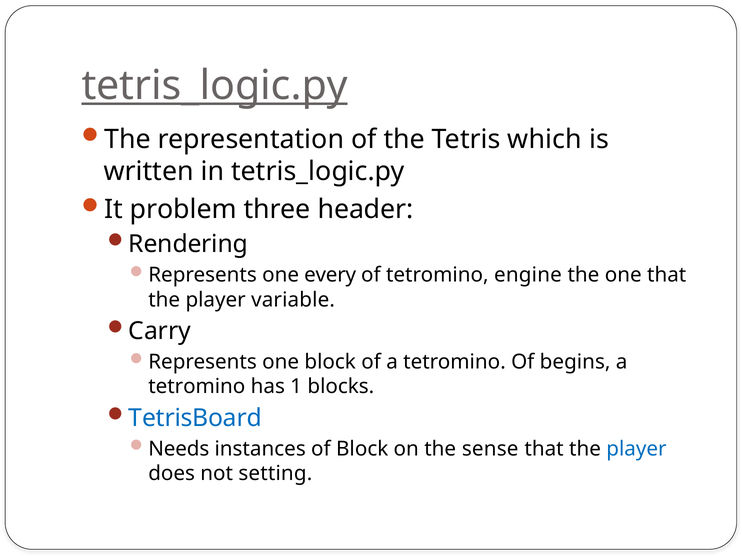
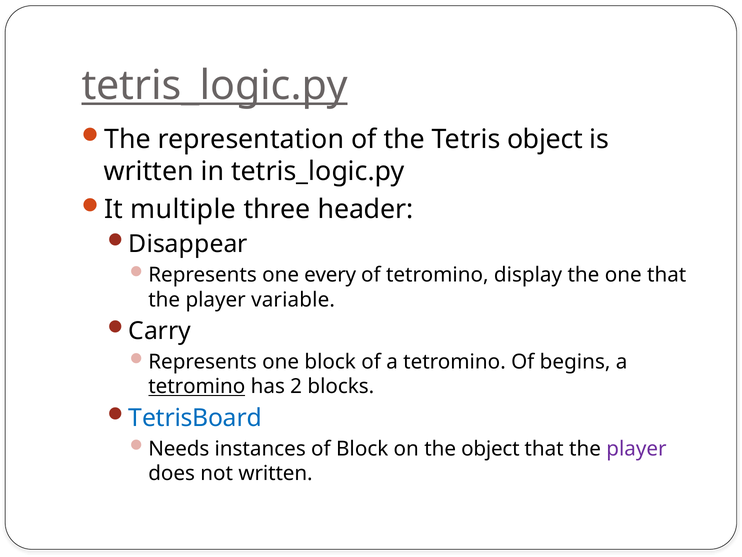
Tetris which: which -> object (545, 139)
problem: problem -> multiple (183, 209)
Rendering: Rendering -> Disappear (188, 244)
engine: engine -> display (528, 275)
tetromino underline: none -> present (197, 386)
1: 1 -> 2 (296, 386)
the sense: sense -> object (490, 448)
player colour: blue -> purple (636, 448)
not setting: setting -> written (275, 473)
